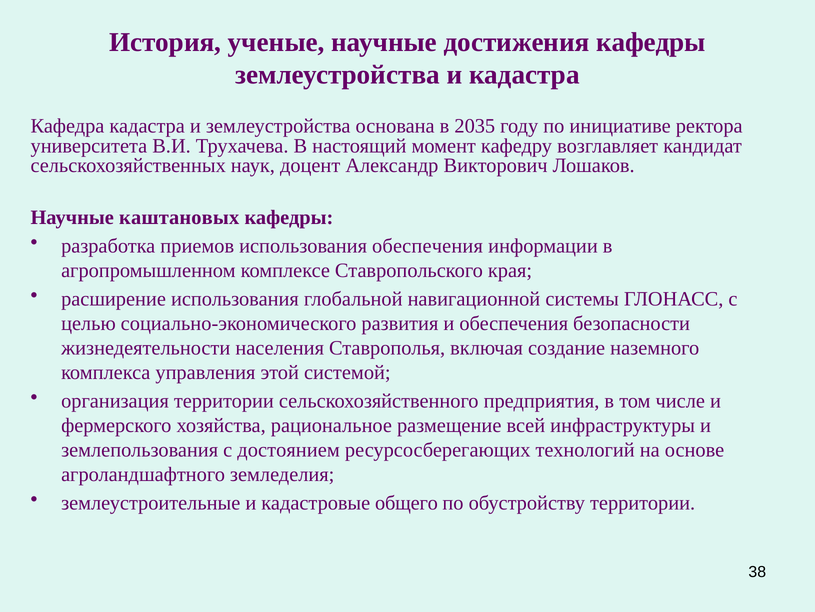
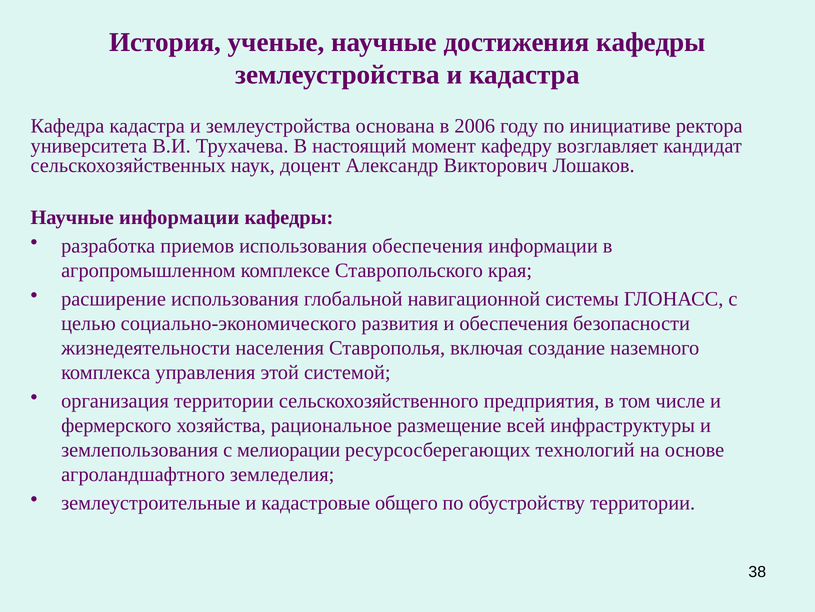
2035: 2035 -> 2006 (475, 126)
Научные каштановых: каштановых -> информации (179, 217)
достоянием: достоянием -> мелиорации (289, 449)
